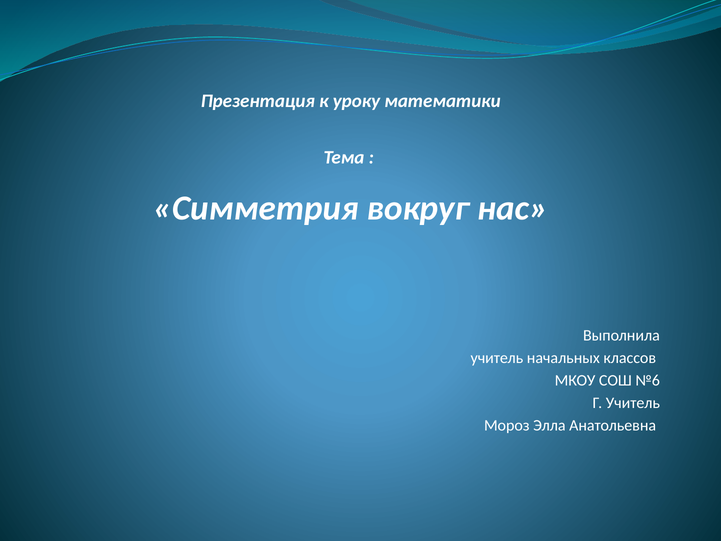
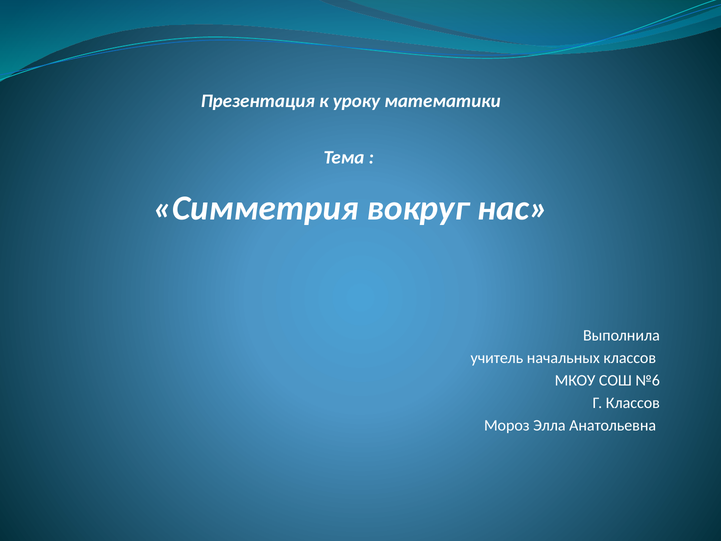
Г Учитель: Учитель -> Классов (633, 403)
